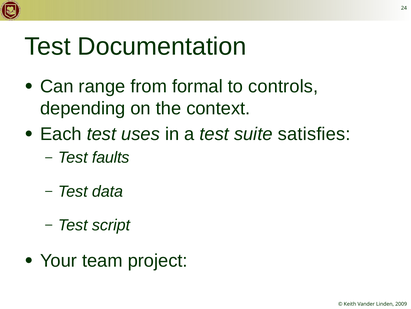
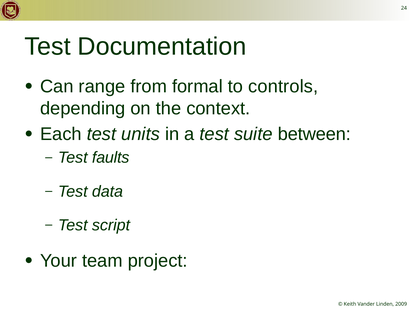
uses: uses -> units (141, 134)
satisfies: satisfies -> between (314, 134)
